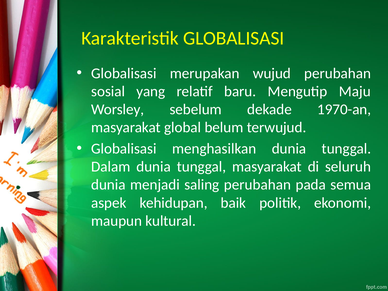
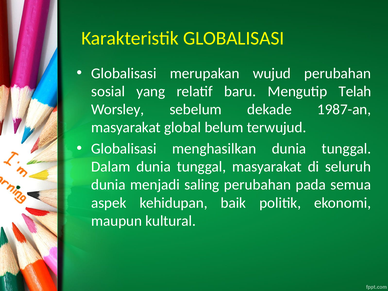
Maju: Maju -> Telah (355, 91)
1970-an: 1970-an -> 1987-an (344, 109)
